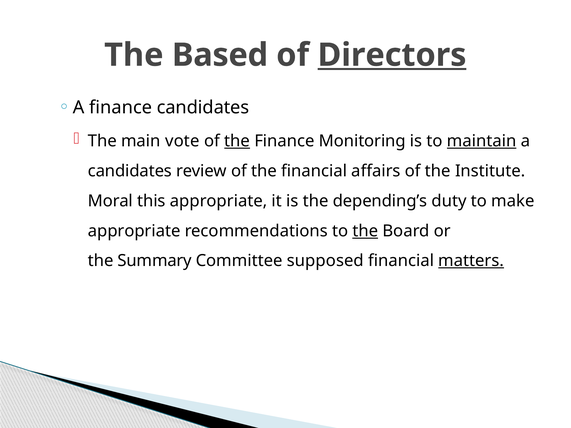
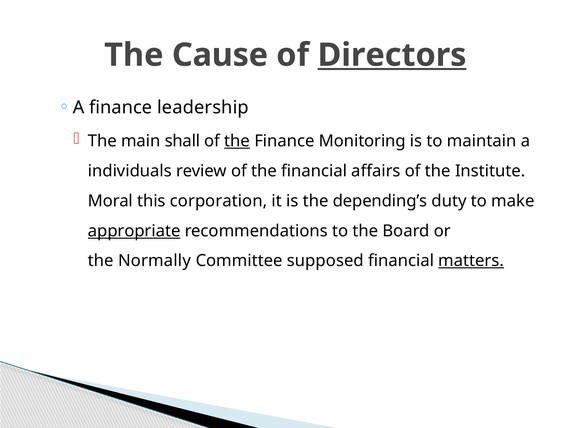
Based: Based -> Cause (220, 55)
finance candidates: candidates -> leadership (203, 108)
vote: vote -> shall (182, 141)
maintain underline: present -> none (482, 141)
candidates: candidates -> individuals (130, 171)
this appropriate: appropriate -> corporation (219, 201)
appropriate underline: none -> present (134, 231)
the underline: present -> none (365, 231)
Summary: Summary -> Normally (155, 261)
